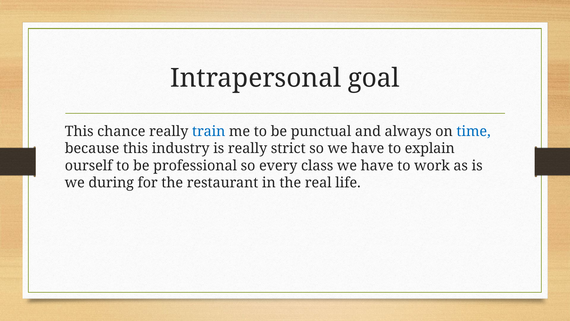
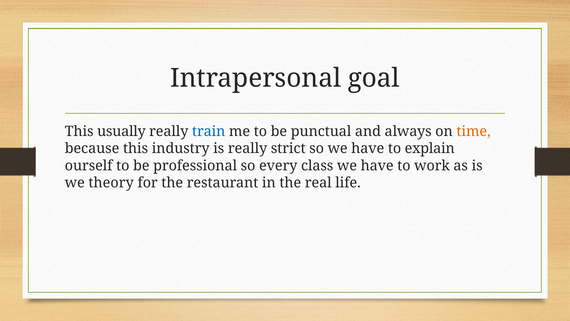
chance: chance -> usually (121, 131)
time colour: blue -> orange (474, 131)
during: during -> theory (111, 183)
